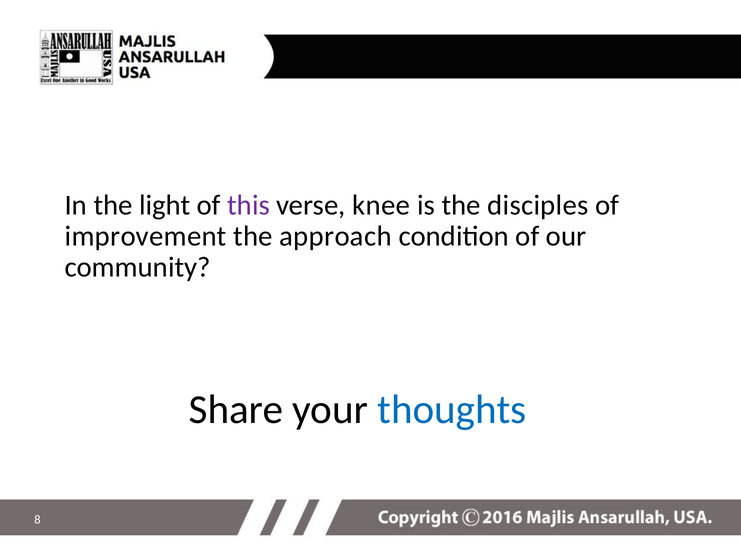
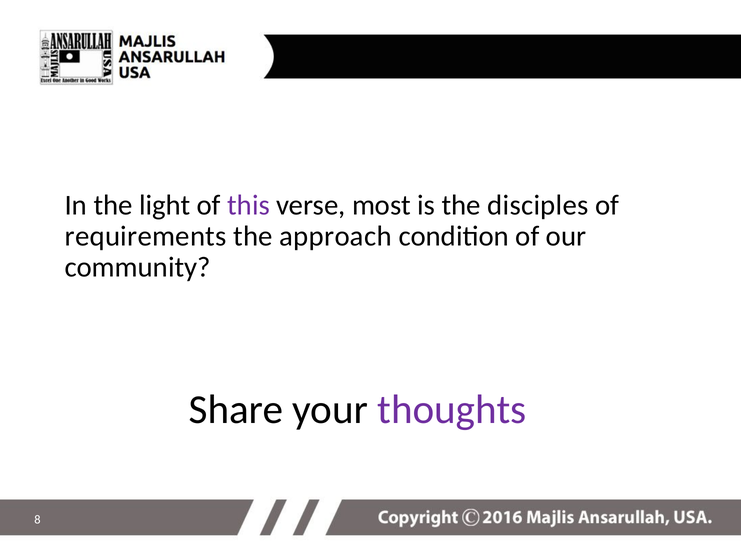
knee: knee -> most (382, 205)
improvement: improvement -> requirements (146, 237)
thoughts colour: blue -> purple (452, 410)
